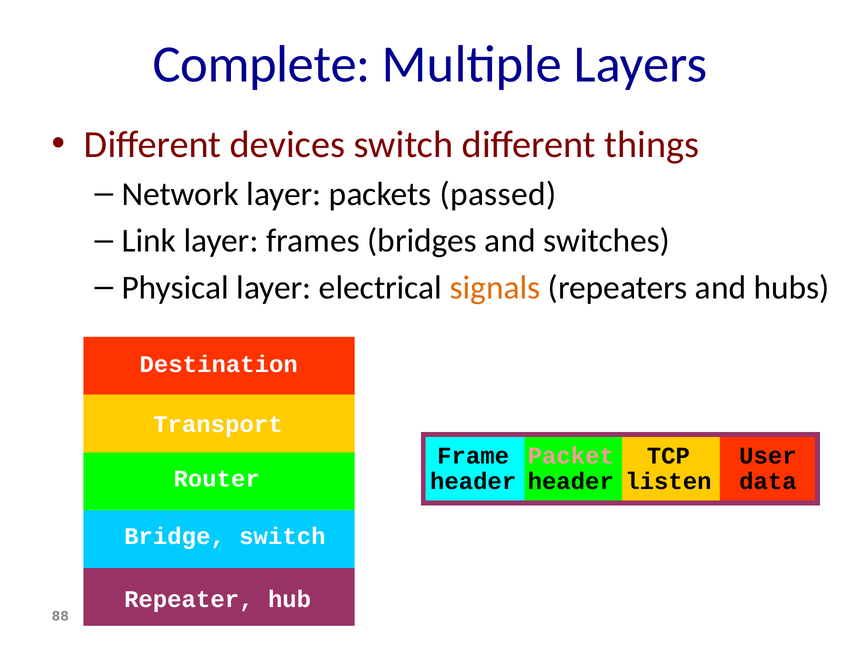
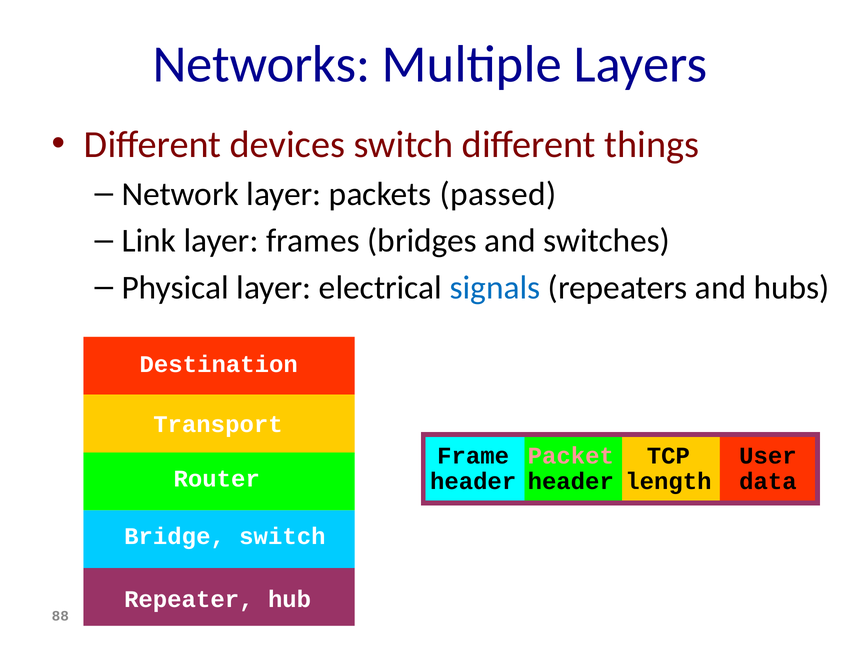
Complete: Complete -> Networks (262, 65)
signals colour: orange -> blue (495, 288)
listen: listen -> length (668, 482)
